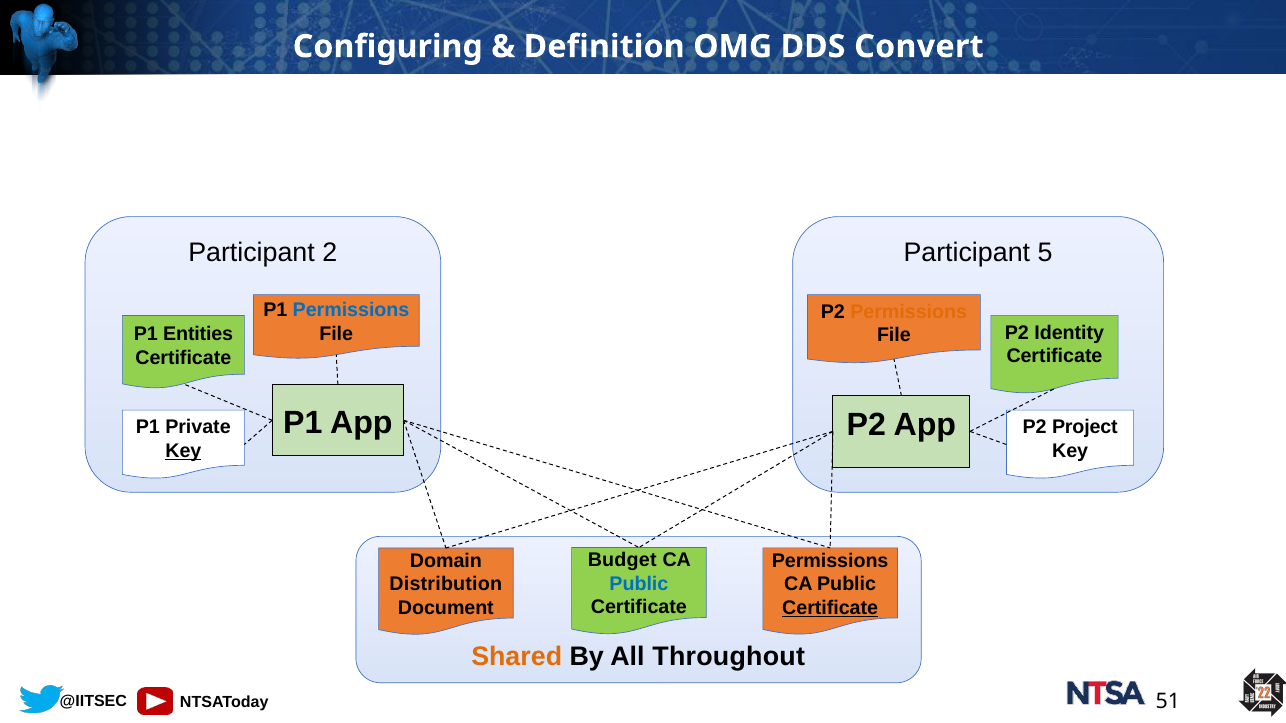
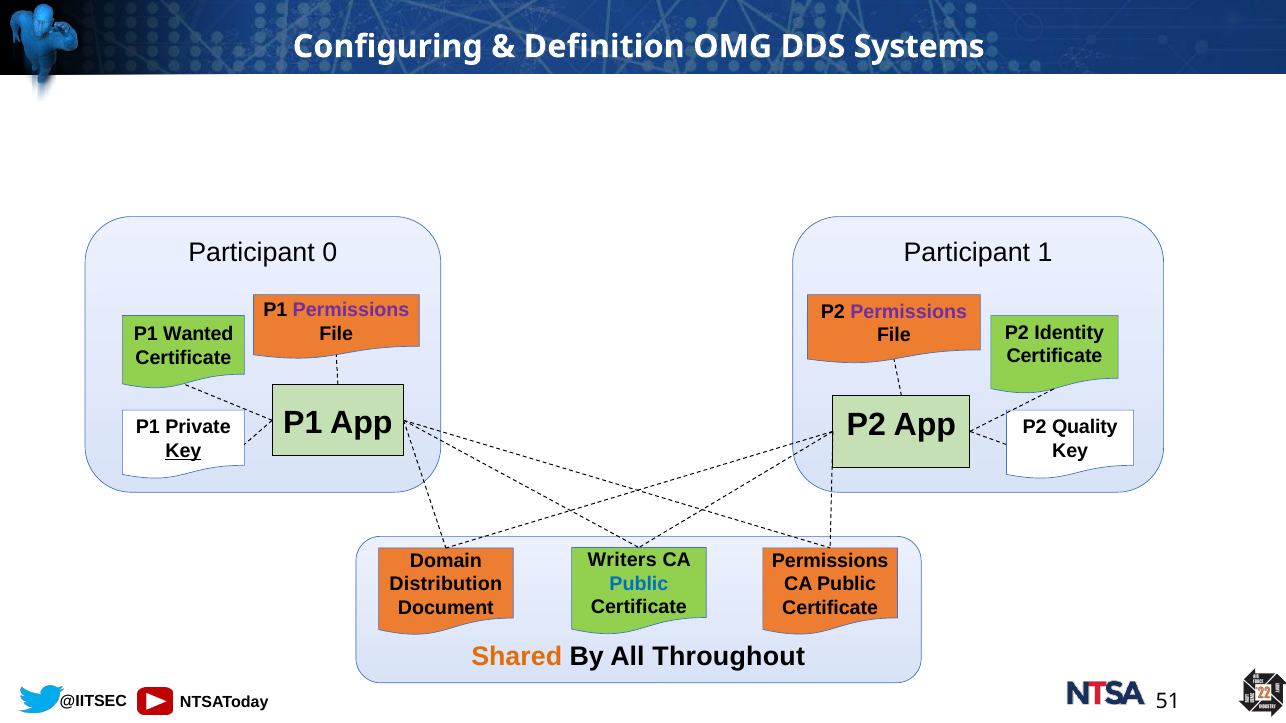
Convert: Convert -> Systems (919, 47)
2: 2 -> 0 (330, 253)
5: 5 -> 1 (1045, 253)
Permissions colour: blue -> purple (351, 310)
Permissions colour: orange -> purple (909, 312)
Entities: Entities -> Wanted (198, 335)
Project: Project -> Quality (1085, 428)
Budget: Budget -> Writers (622, 561)
Certificate underline: present -> none (830, 608)
